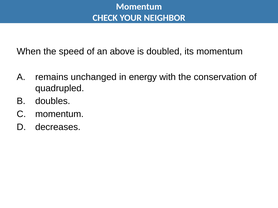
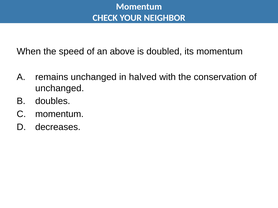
energy: energy -> halved (143, 77)
quadrupled: quadrupled -> unchanged (60, 88)
